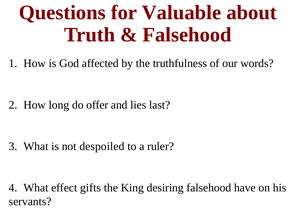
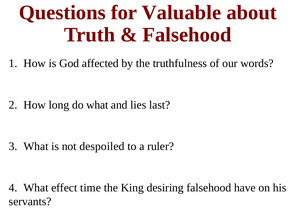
do offer: offer -> what (97, 105)
gifts: gifts -> time (91, 188)
